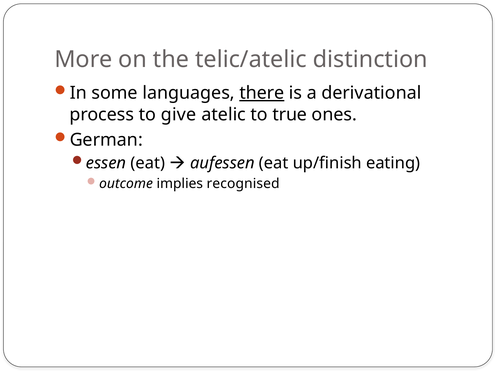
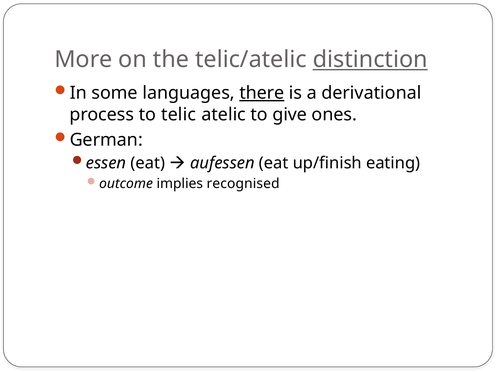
distinction underline: none -> present (370, 60)
give: give -> telic (179, 114)
true: true -> give (290, 114)
